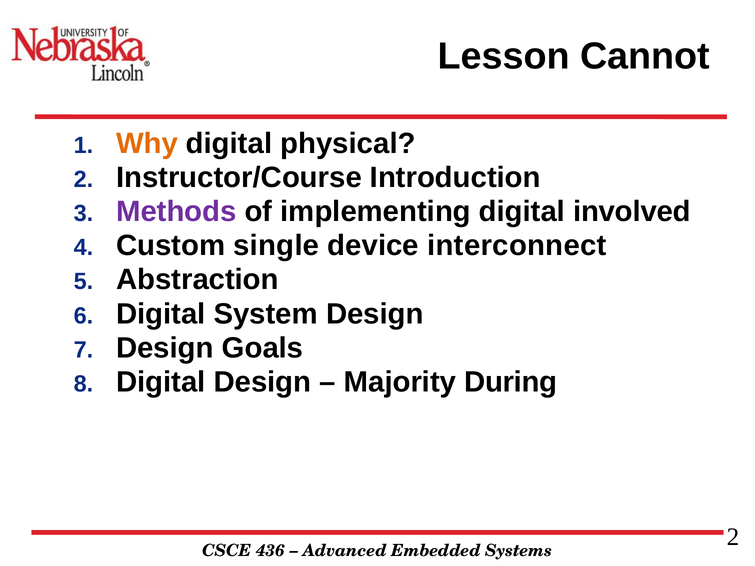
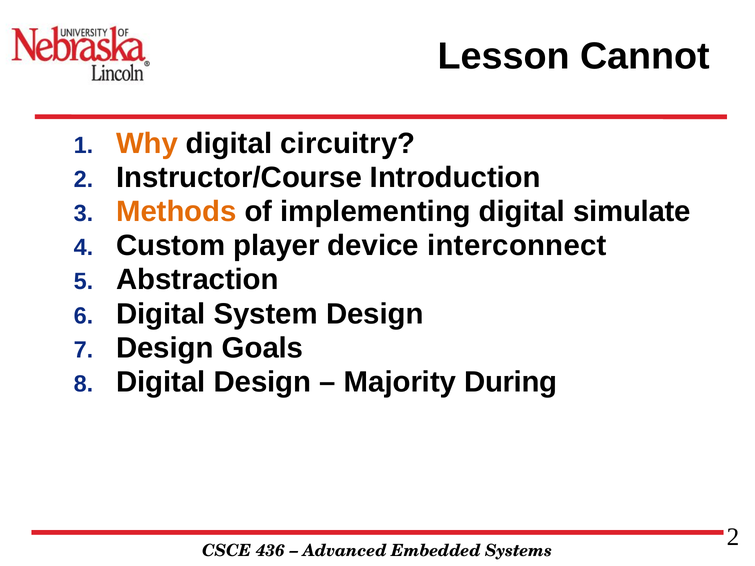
physical: physical -> circuitry (348, 144)
Methods colour: purple -> orange (176, 212)
involved: involved -> simulate (632, 212)
single: single -> player (276, 246)
